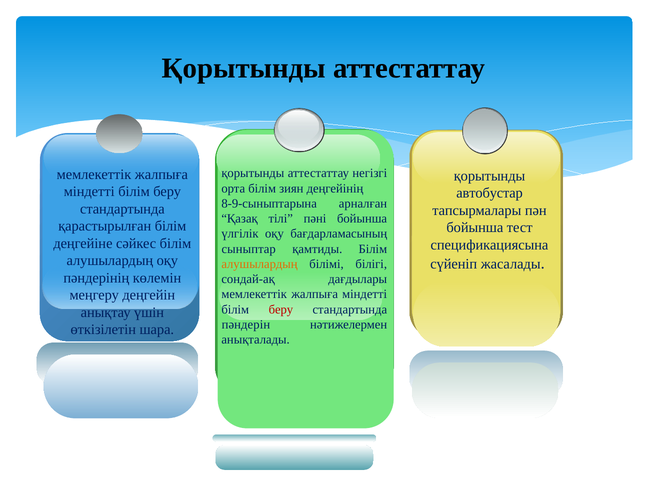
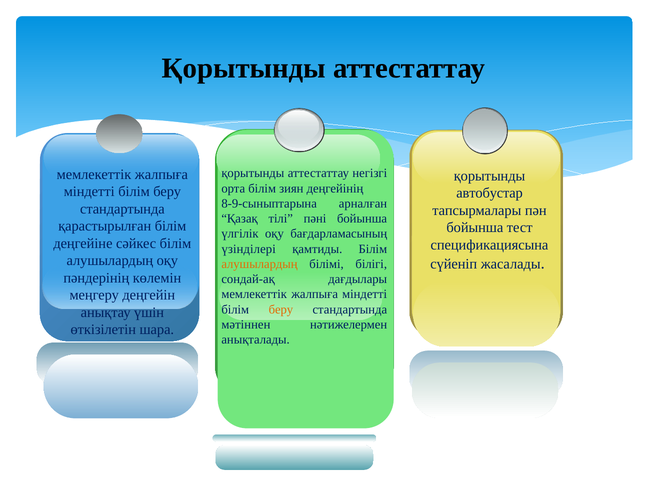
сыныптар: сыныптар -> үзінділері (249, 249)
беру colour: red -> orange (281, 309)
пәндерін: пәндерін -> мәтіннен (246, 325)
